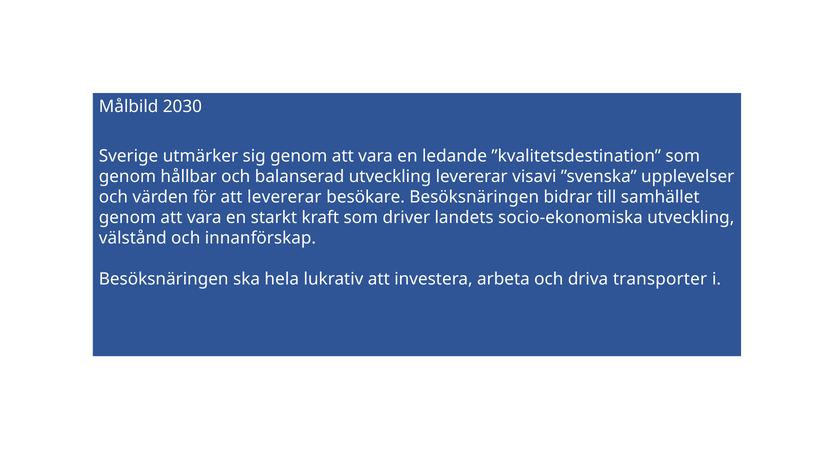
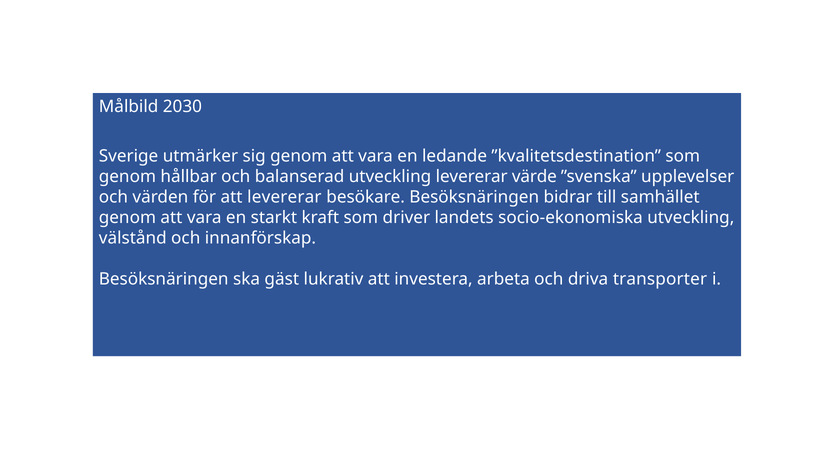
visavi: visavi -> värde (534, 176)
hela: hela -> gäst (282, 279)
